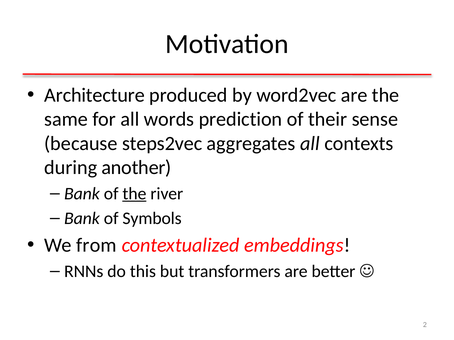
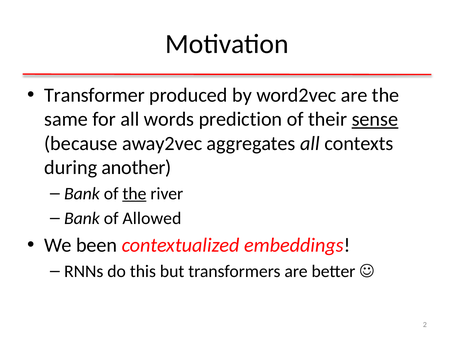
Architecture: Architecture -> Transformer (95, 95)
sense underline: none -> present (375, 119)
steps2vec: steps2vec -> away2vec (162, 144)
Symbols: Symbols -> Allowed (152, 219)
from: from -> been (97, 246)
